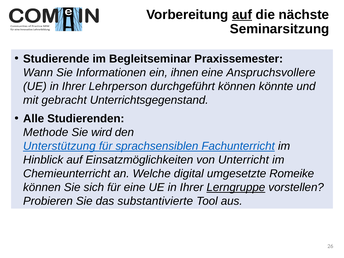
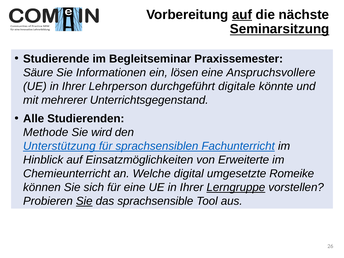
Seminarsitzung underline: none -> present (280, 29)
Wann: Wann -> Säure (38, 73)
ihnen: ihnen -> lösen (185, 73)
durchgeführt können: können -> digitale (237, 86)
gebracht: gebracht -> mehrerer (64, 100)
Unterricht: Unterricht -> Erweiterte (244, 160)
Sie underline: none -> present (84, 201)
substantivierte: substantivierte -> sprachsensible (155, 201)
